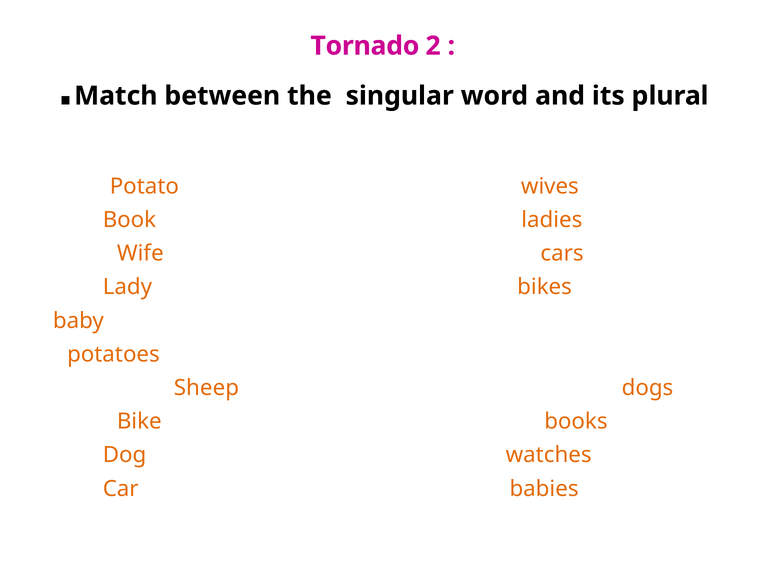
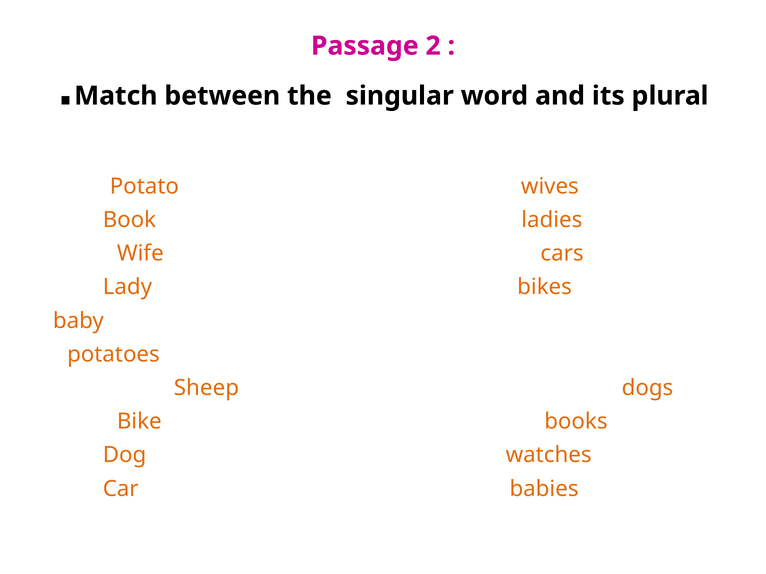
Tornado: Tornado -> Passage (365, 46)
